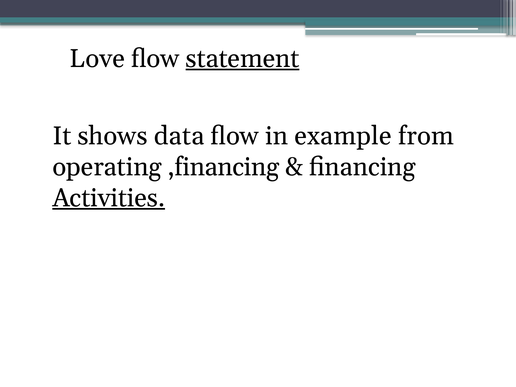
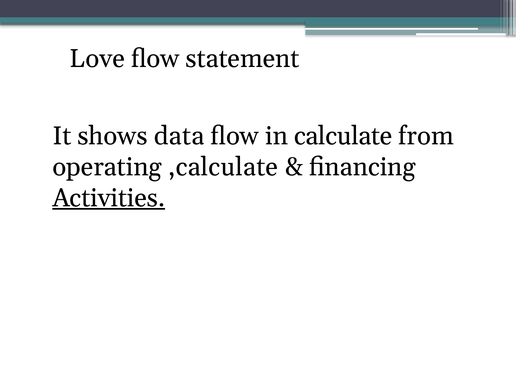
statement underline: present -> none (242, 59)
example: example -> calculate (343, 136)
,financing: ,financing -> ,calculate (223, 167)
